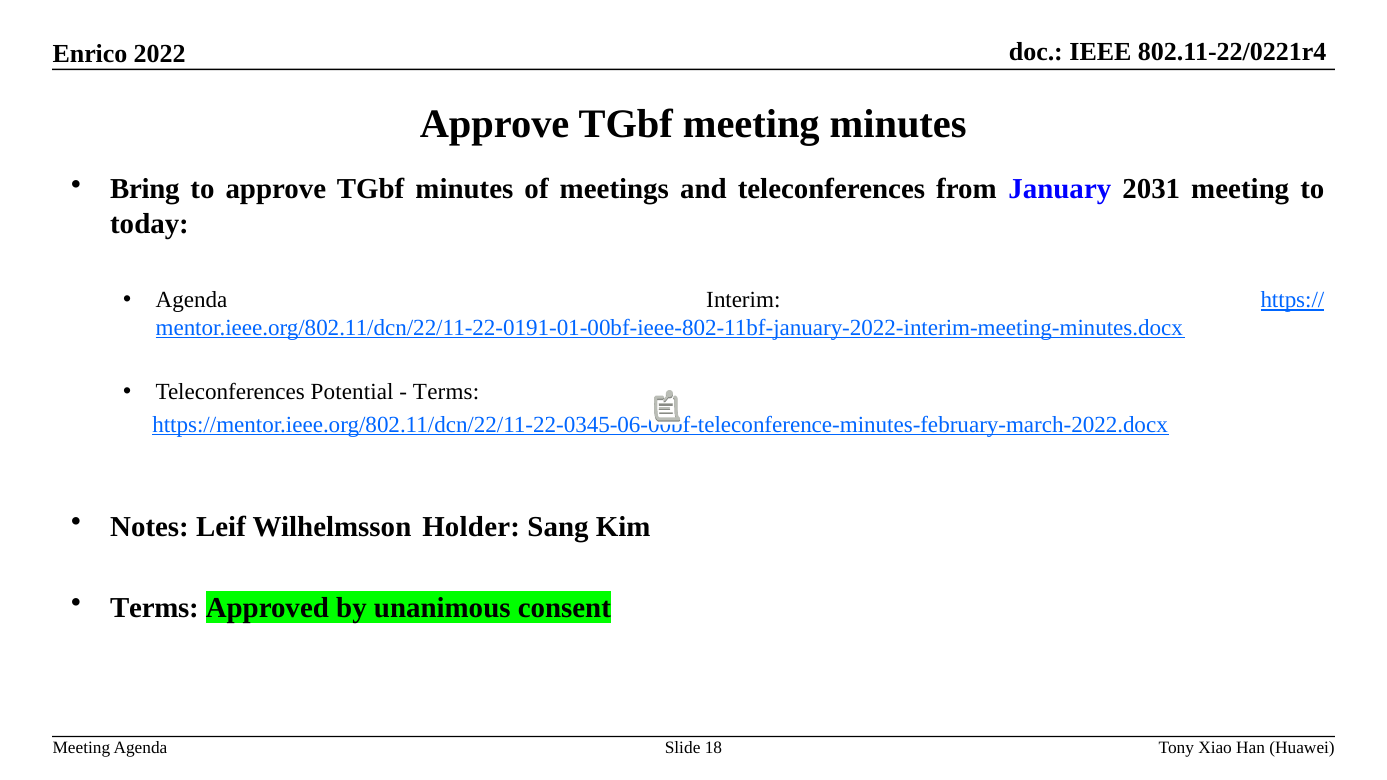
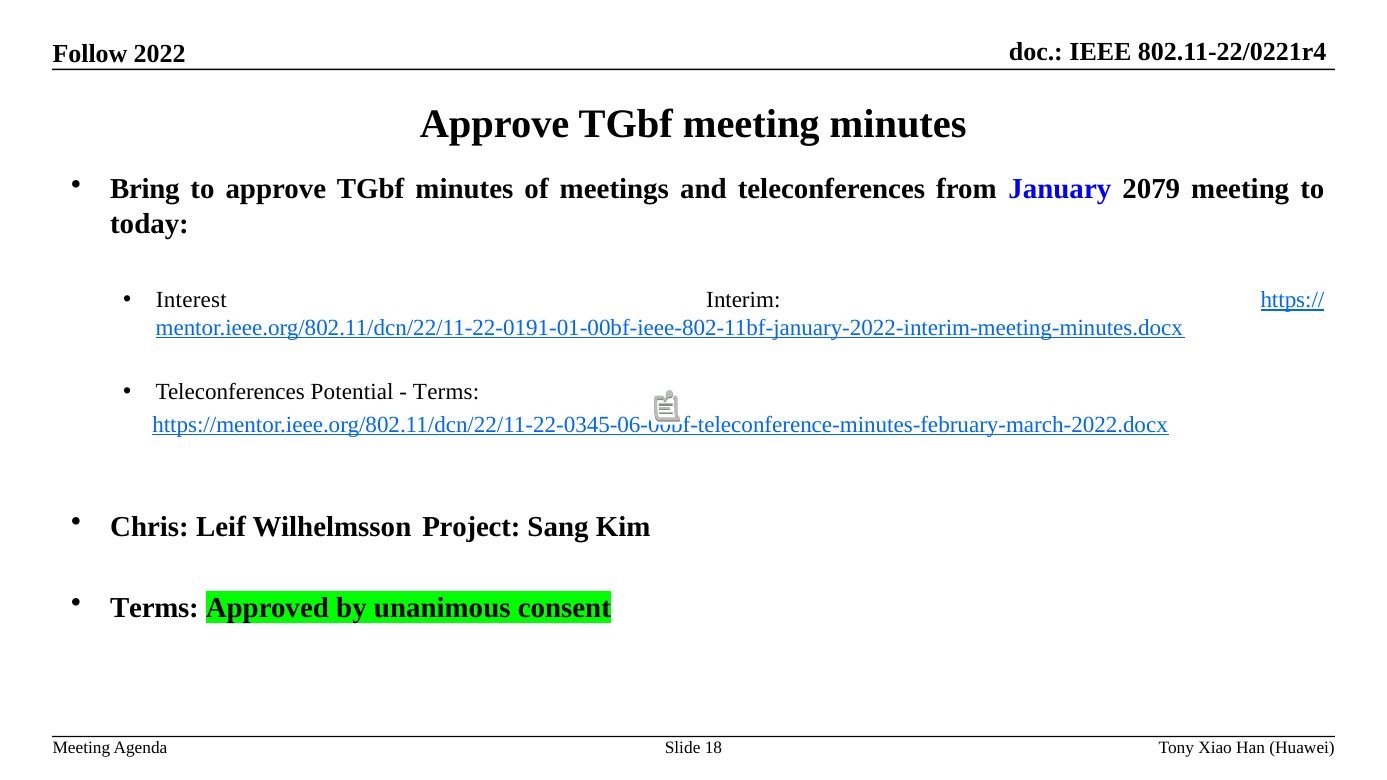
Enrico: Enrico -> Follow (90, 54)
2031: 2031 -> 2079 (1151, 189)
Agenda: Agenda -> Interest (191, 300)
Notes: Notes -> Chris (150, 527)
Holder: Holder -> Project (471, 527)
